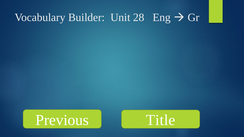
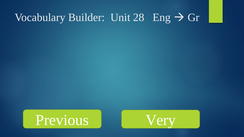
Title: Title -> Very (161, 120)
